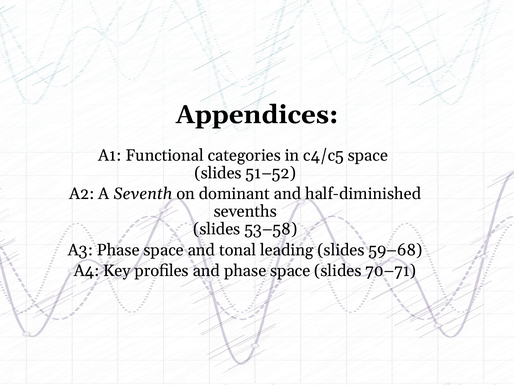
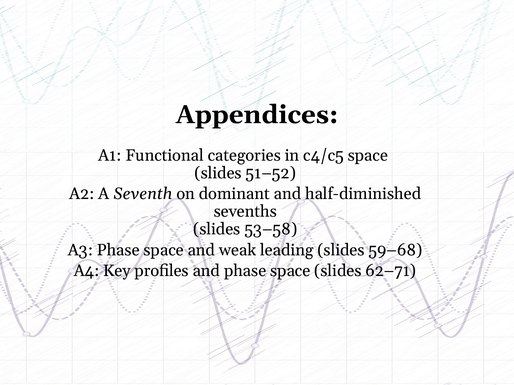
tonal: tonal -> weak (238, 250)
70–71: 70–71 -> 62–71 (391, 271)
